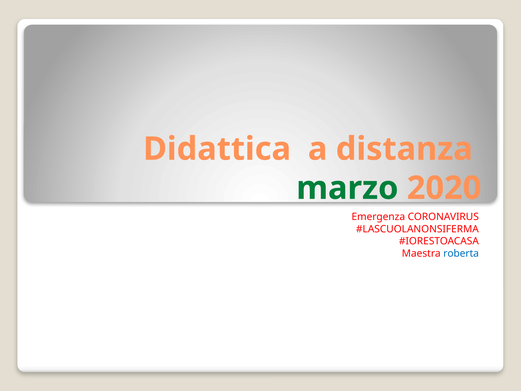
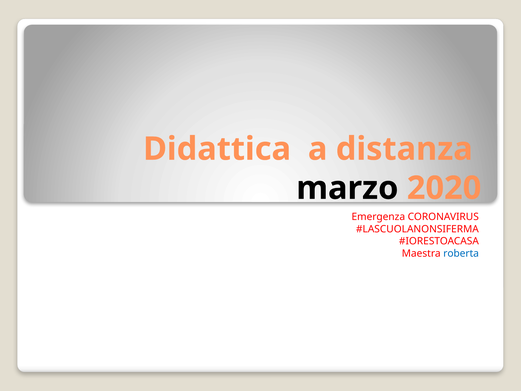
marzo colour: green -> black (347, 188)
